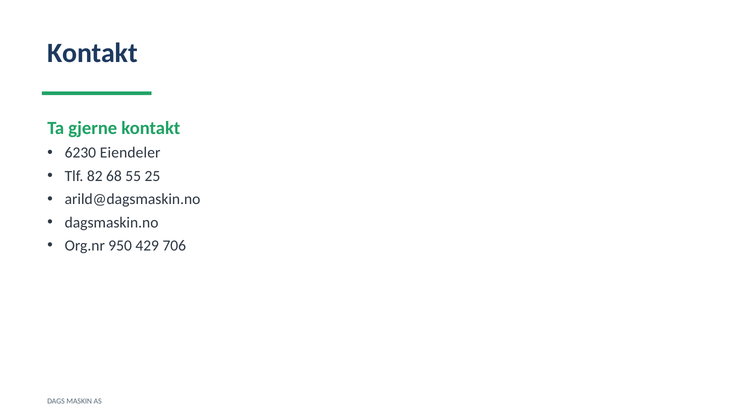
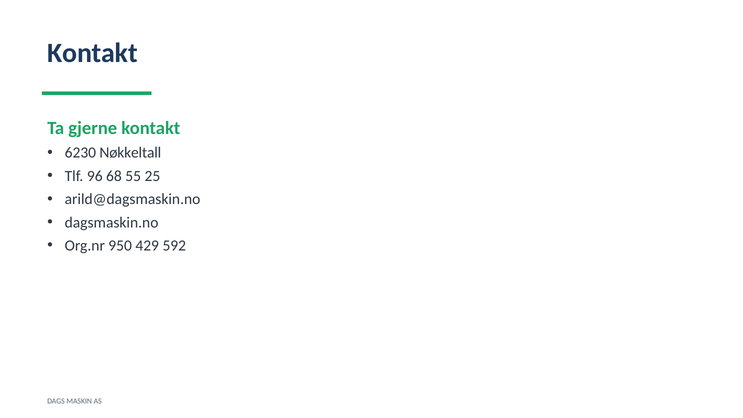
Eiendeler: Eiendeler -> Nøkkeltall (130, 153)
82: 82 -> 96 (95, 176)
706: 706 -> 592 (174, 246)
